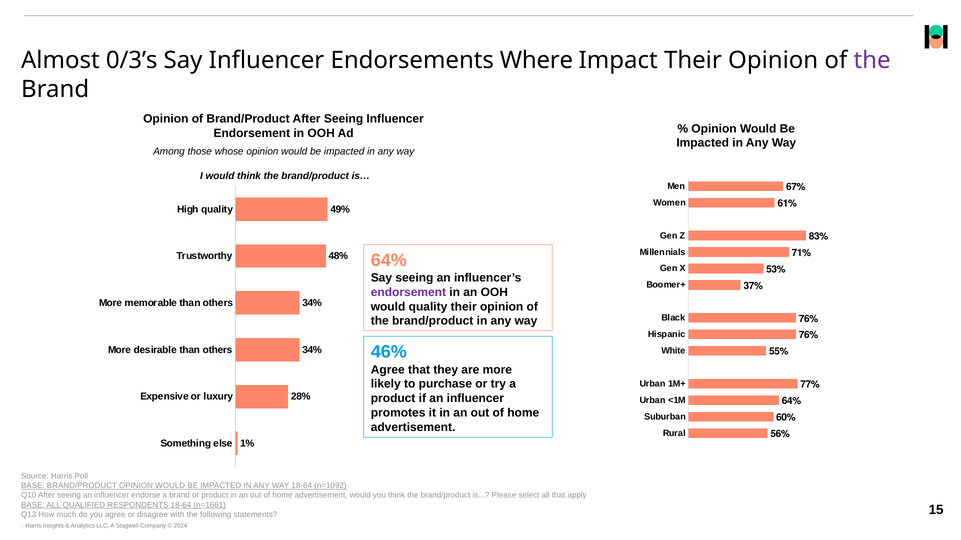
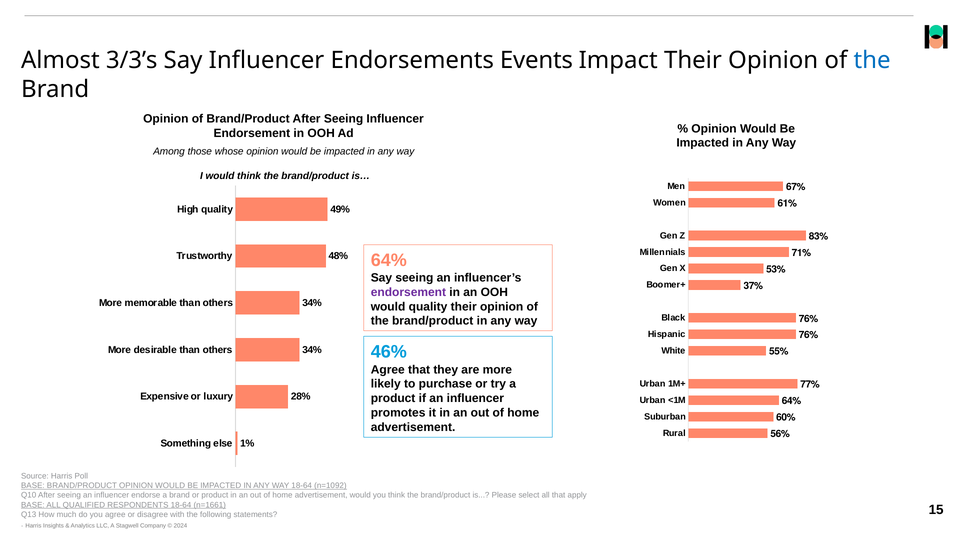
0/3’s: 0/3’s -> 3/3’s (132, 60)
Where: Where -> Events (536, 60)
the colour: purple -> blue (872, 60)
